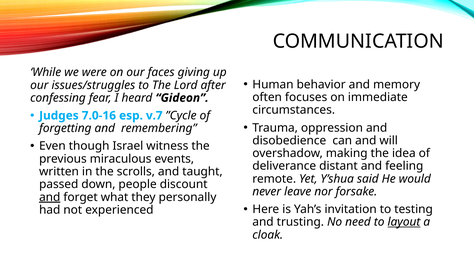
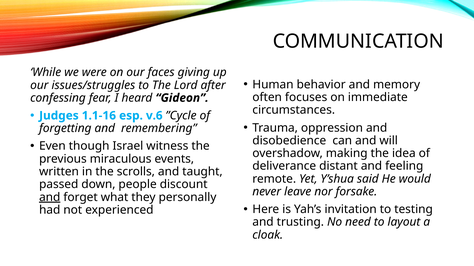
7.0-16: 7.0-16 -> 1.1-16 (99, 116)
v.7: v.7 -> v.6 (154, 116)
layout underline: present -> none (404, 223)
